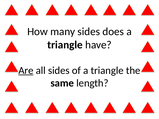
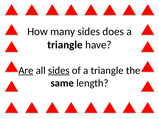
sides underline: none -> present (59, 71)
